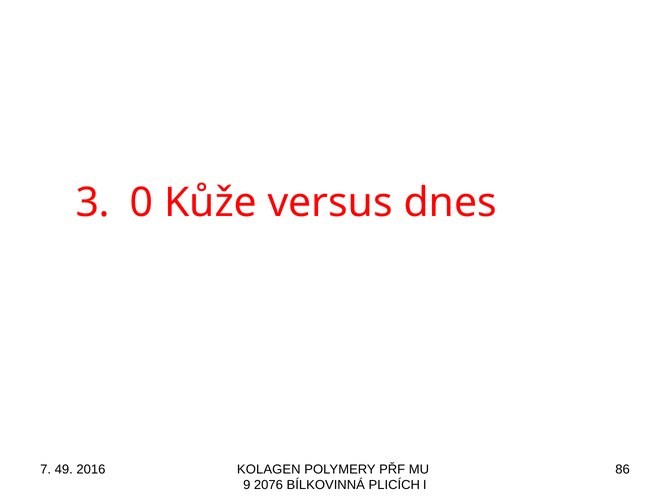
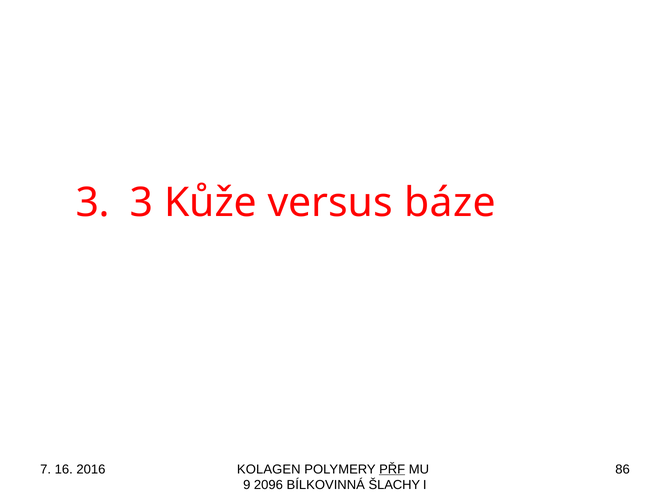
0: 0 -> 3 (142, 203)
dnes: dnes -> báze (450, 203)
49: 49 -> 16 (64, 470)
PŘF underline: none -> present (392, 470)
2076: 2076 -> 2096 (268, 485)
PLICÍCH: PLICÍCH -> ŠLACHY (394, 485)
